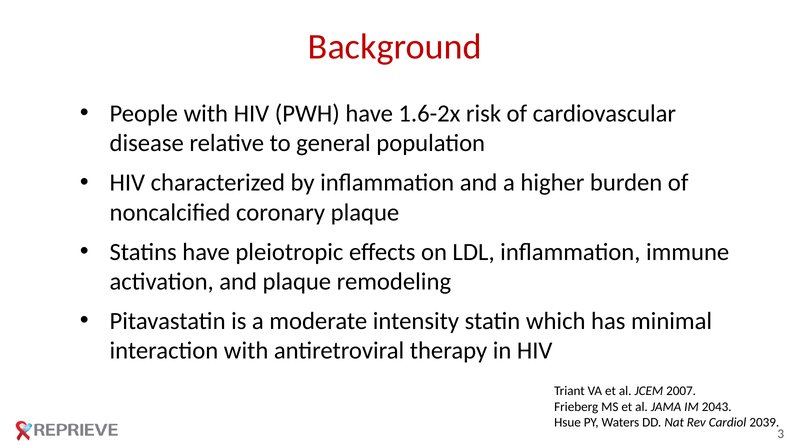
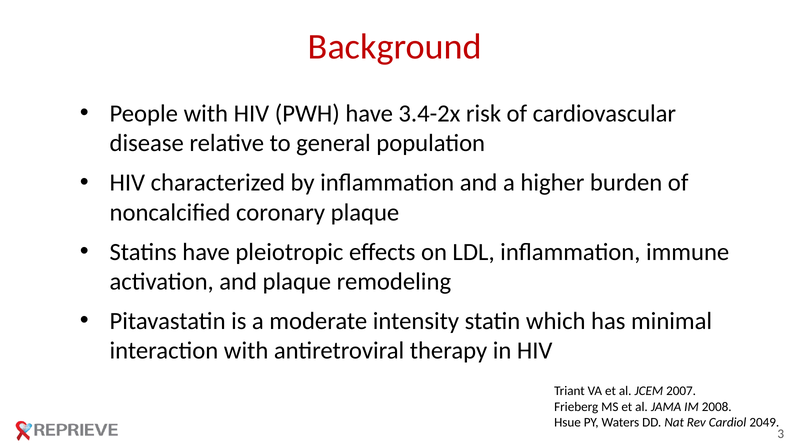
1.6-2x: 1.6-2x -> 3.4-2x (429, 113)
2043: 2043 -> 2008 (717, 406)
2039: 2039 -> 2049 (764, 422)
